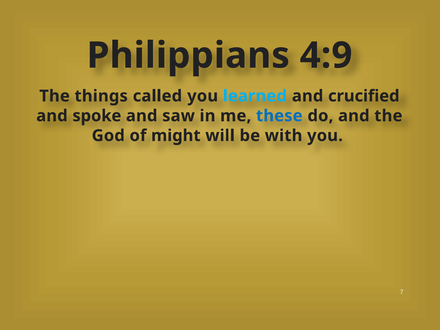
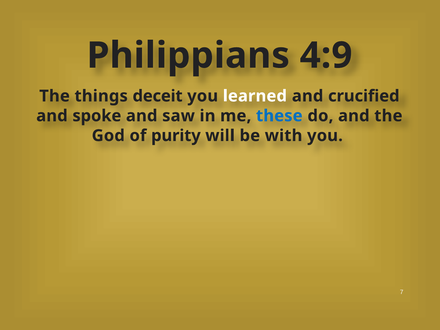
called: called -> deceit (158, 96)
learned colour: light blue -> white (255, 96)
might: might -> purity (176, 136)
